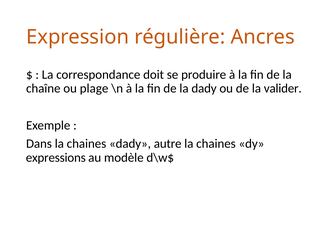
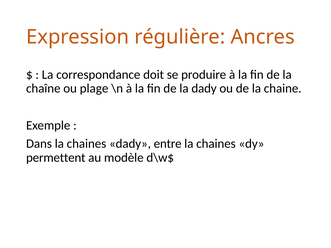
valider: valider -> chaine (283, 88)
autre: autre -> entre (168, 144)
expressions: expressions -> permettent (56, 158)
